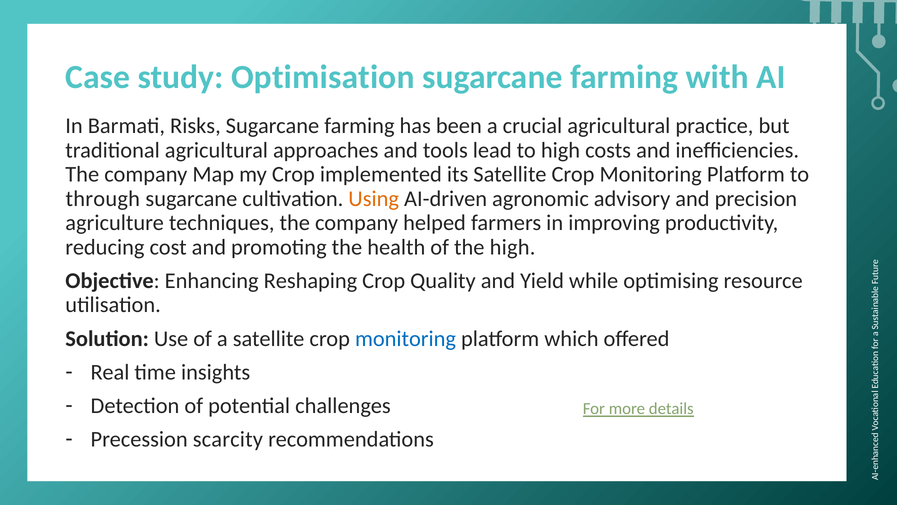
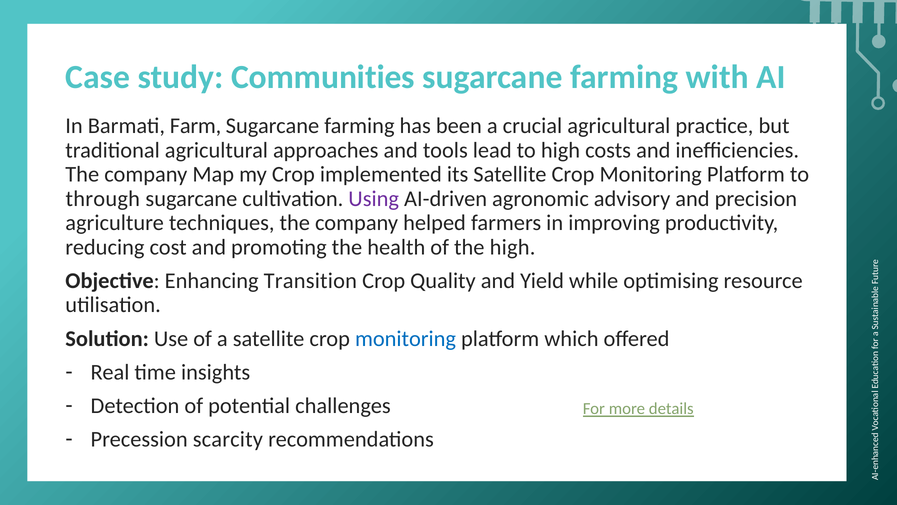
Optimisation: Optimisation -> Communities (323, 77)
Risks: Risks -> Farm (196, 126)
Using colour: orange -> purple (374, 199)
Reshaping: Reshaping -> Transition (310, 281)
